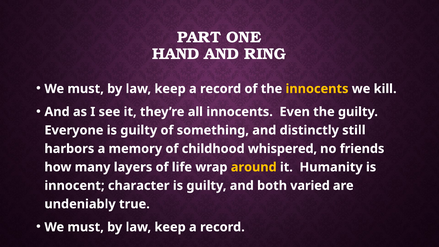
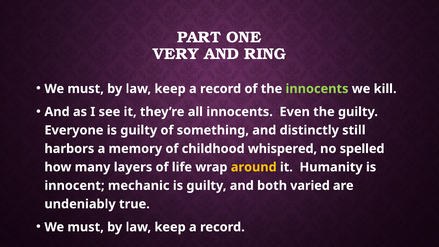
HAND: HAND -> VERY (176, 54)
innocents colour: yellow -> light green (317, 89)
friends: friends -> spelled (362, 149)
character: character -> mechanic (139, 186)
